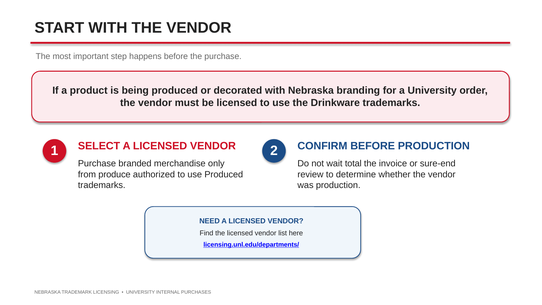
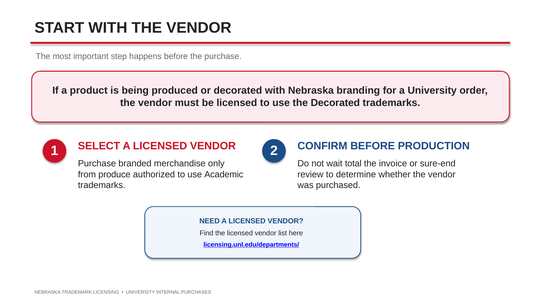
the Drinkware: Drinkware -> Decorated (335, 103)
use Produced: Produced -> Academic (224, 174)
was production: production -> purchased (338, 185)
